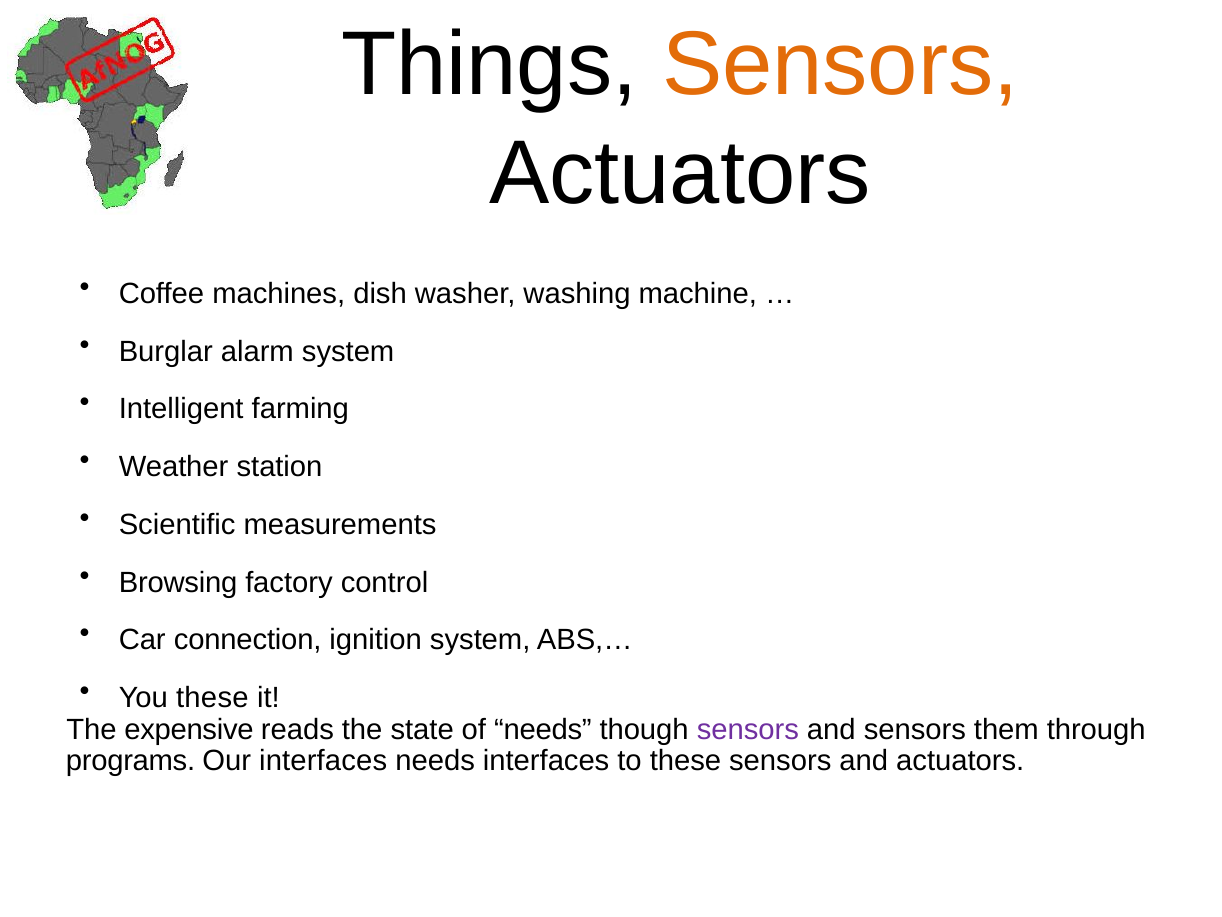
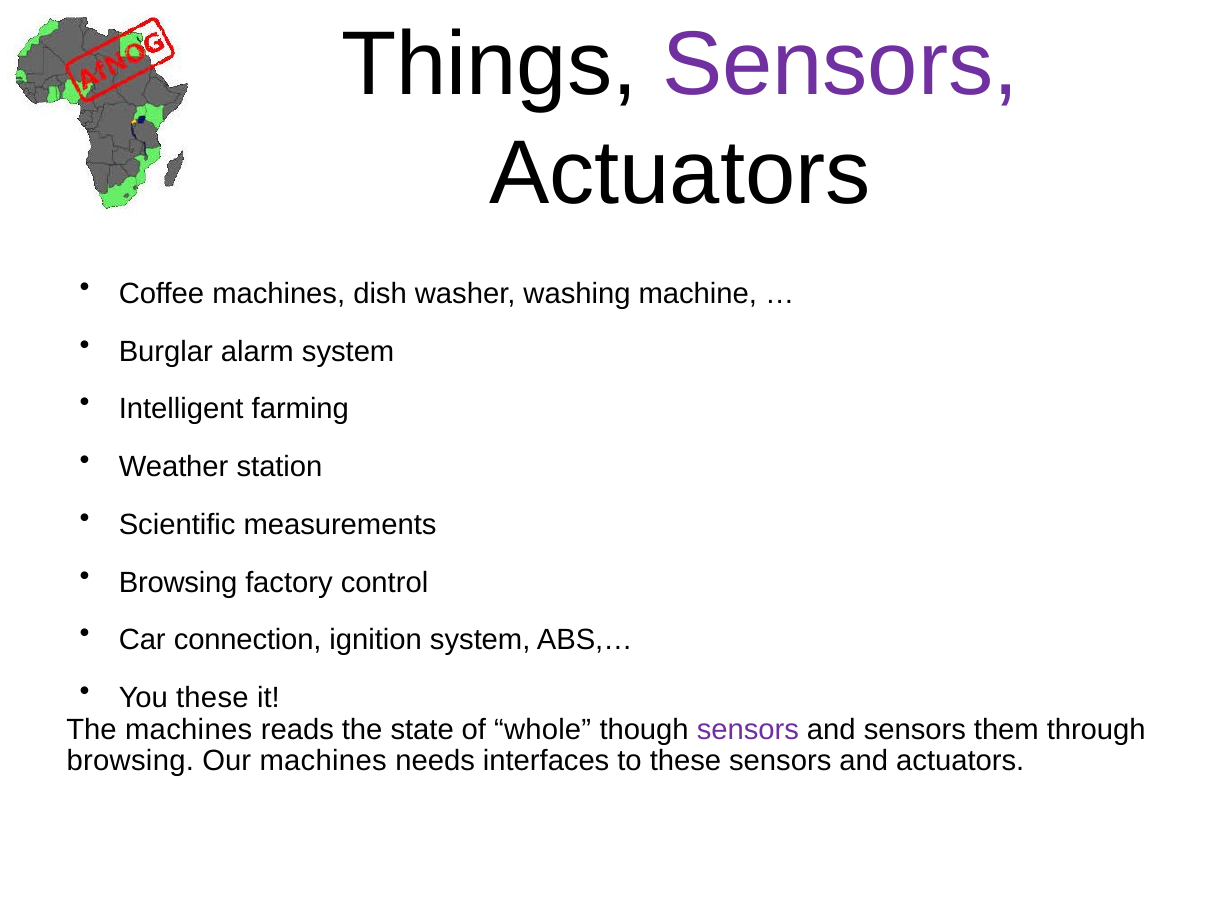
Sensors colour: orange -> purple (840, 65)
The expensive: expensive -> machines (189, 729)
of needs: needs -> whole (543, 729)
programs: programs -> browsing (130, 761)
Our interfaces: interfaces -> machines (323, 761)
